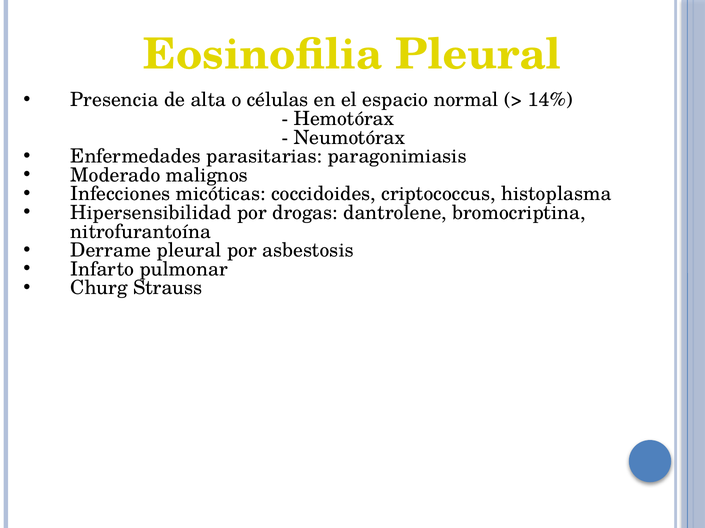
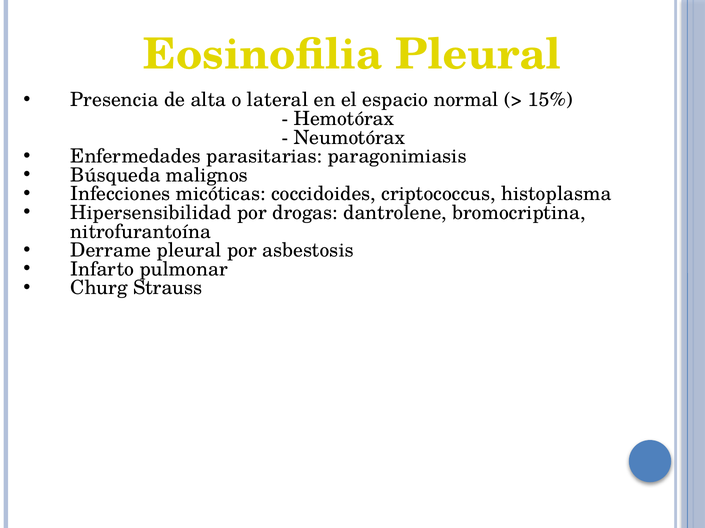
células: células -> lateral (278, 100)
14%: 14% -> 15% (550, 100)
Moderado: Moderado -> Búsqueda (115, 175)
